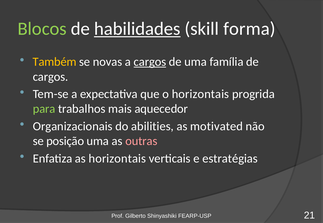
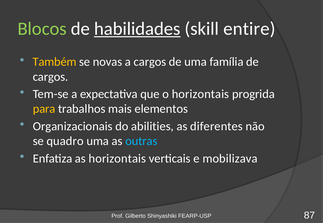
forma: forma -> entire (249, 29)
cargos underline: present -> none (150, 62)
para colour: light green -> yellow (44, 109)
aquecedor: aquecedor -> elementos (161, 109)
motivated: motivated -> diferentes (217, 127)
posição: posição -> quadro (65, 142)
outras colour: pink -> light blue (141, 142)
estratégias: estratégias -> mobilizava (230, 159)
21: 21 -> 87 (309, 216)
